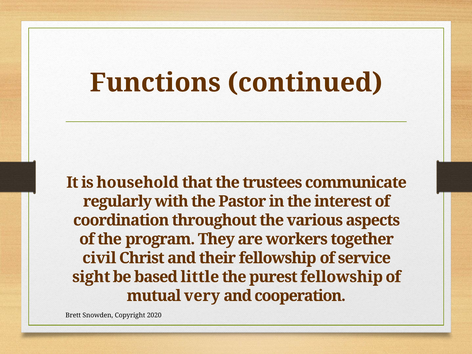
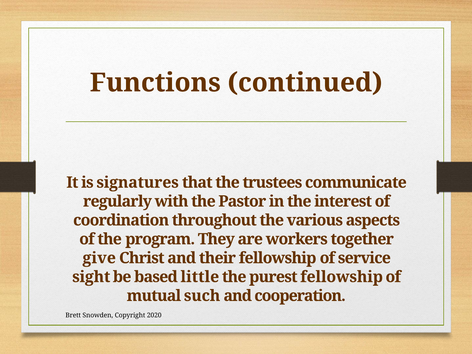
household: household -> signatures (138, 182)
civil: civil -> give (99, 258)
very: very -> such (202, 296)
